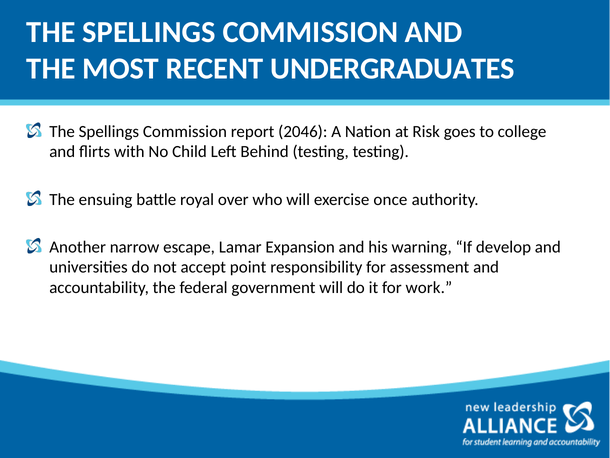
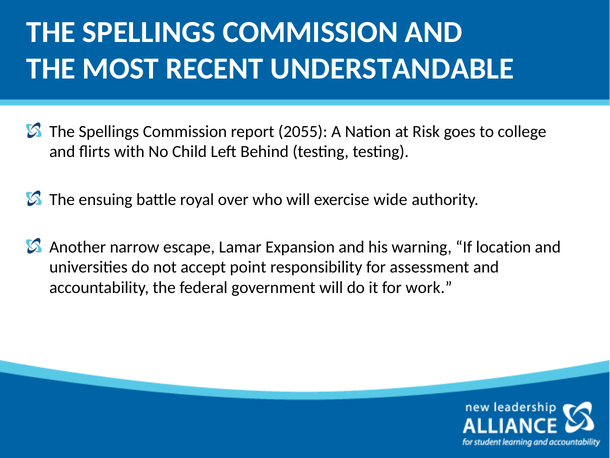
UNDERGRADUATES: UNDERGRADUATES -> UNDERSTANDABLE (392, 69)
2046: 2046 -> 2055 (303, 131)
once: once -> wide (390, 199)
develop: develop -> location (504, 247)
